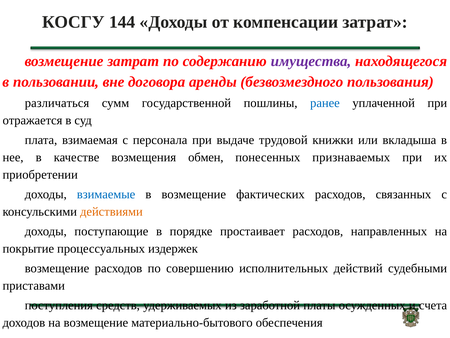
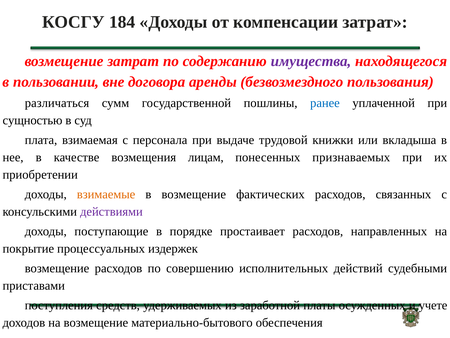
144: 144 -> 184 (122, 22)
отражается: отражается -> сущностью (33, 120)
обмен: обмен -> лицам (206, 157)
взимаемые colour: blue -> orange (106, 194)
действиями colour: orange -> purple (111, 211)
счета: счета -> учете (433, 305)
